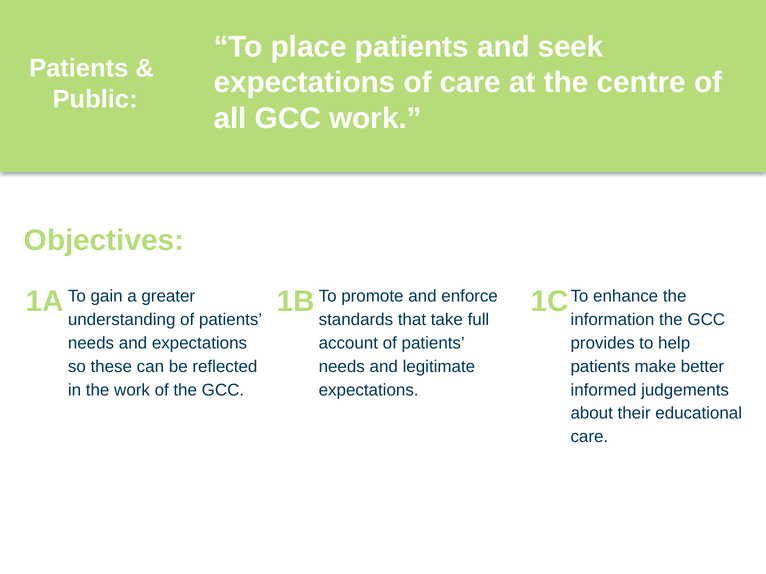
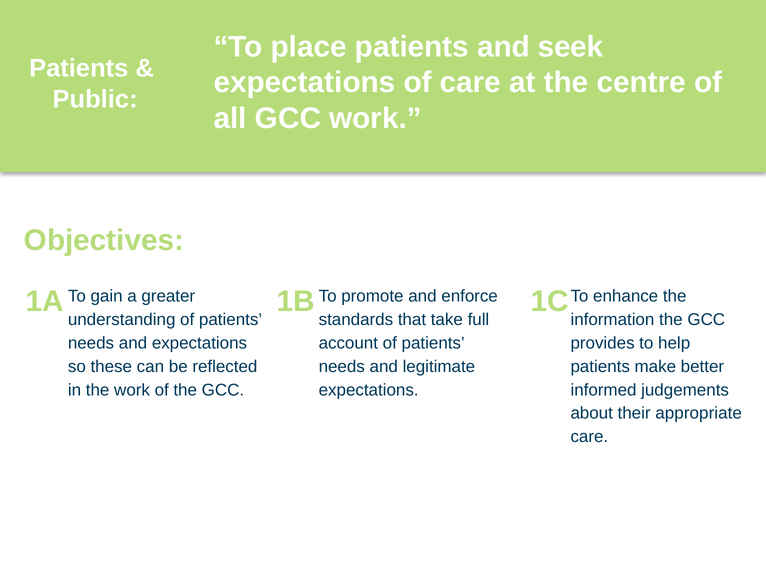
educational: educational -> appropriate (699, 414)
